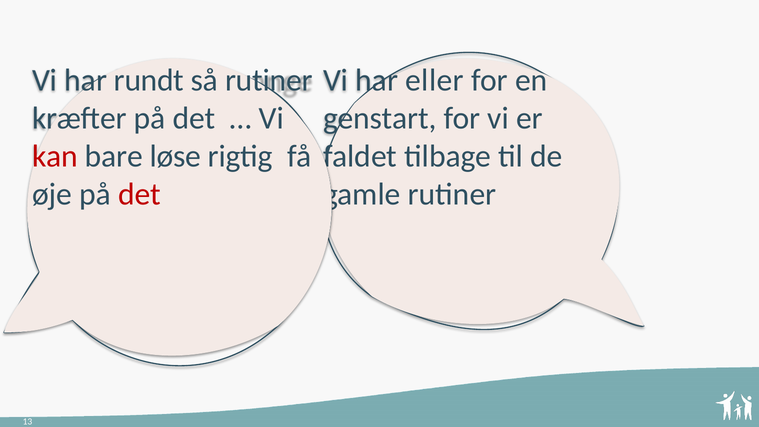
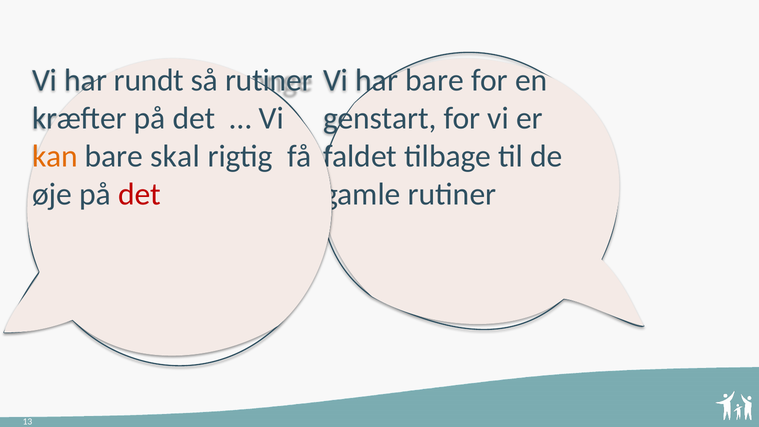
har eller: eller -> bare (435, 80)
kan colour: red -> orange (55, 156)
løse: løse -> skal (175, 156)
